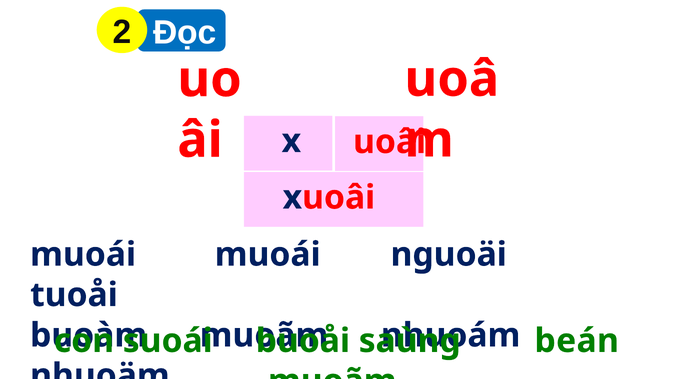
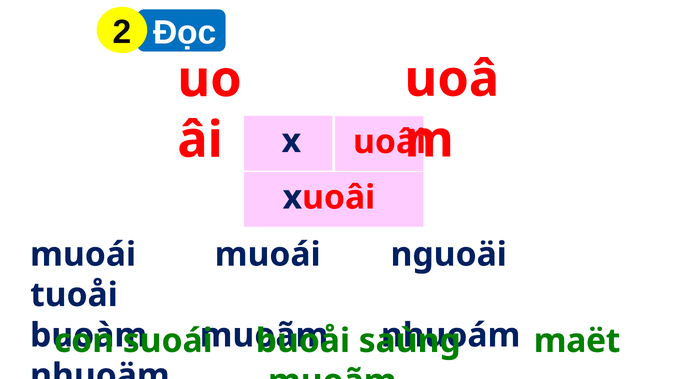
beán: beán -> maët (577, 340)
